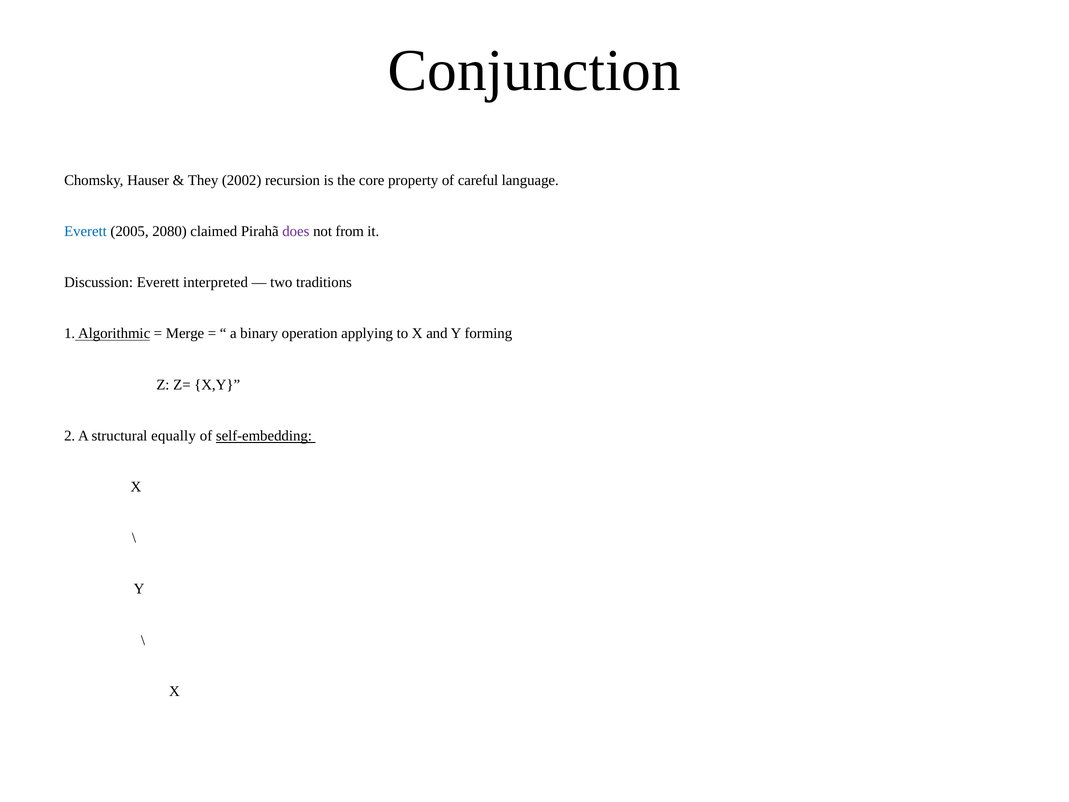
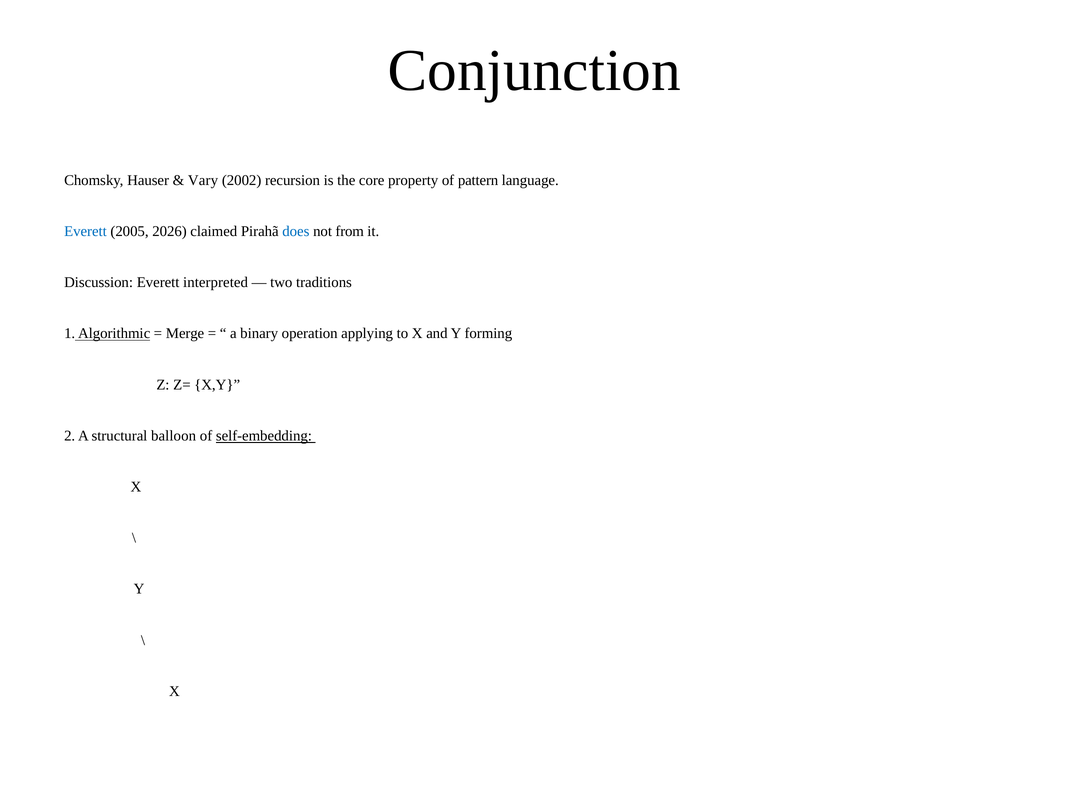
They: They -> Vary (203, 180)
careful: careful -> pattern (478, 180)
2080: 2080 -> 2026 (170, 231)
does colour: purple -> blue (296, 231)
equally: equally -> balloon (174, 436)
